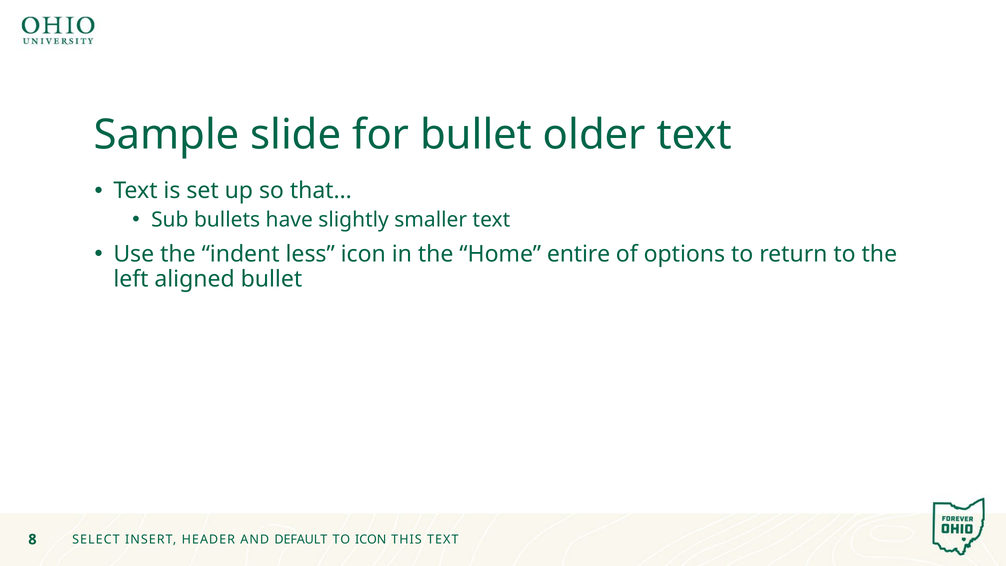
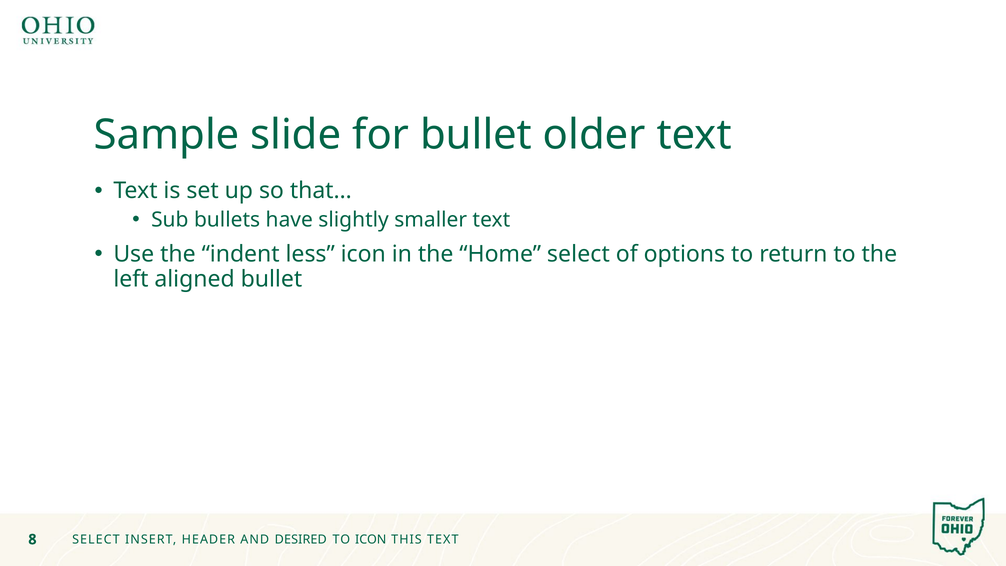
Home entire: entire -> select (578, 254)
DEFAULT: DEFAULT -> DESIRED (301, 539)
